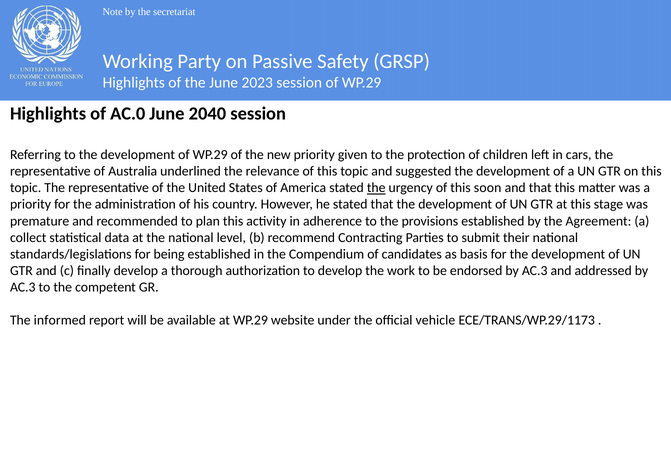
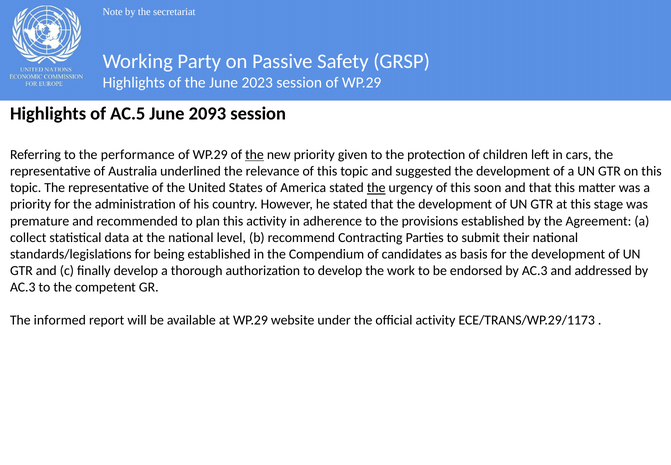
AC.0: AC.0 -> AC.5 (128, 114)
2040: 2040 -> 2093 (207, 114)
to the development: development -> performance (138, 155)
the underline: none -> present (254, 155)
official vehicle: vehicle -> activity (436, 320)
